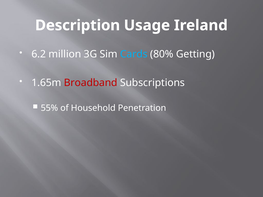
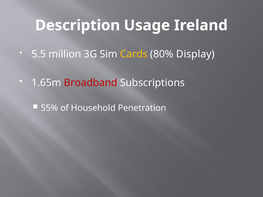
6.2: 6.2 -> 5.5 (39, 54)
Cards colour: light blue -> yellow (134, 54)
Getting: Getting -> Display (195, 54)
